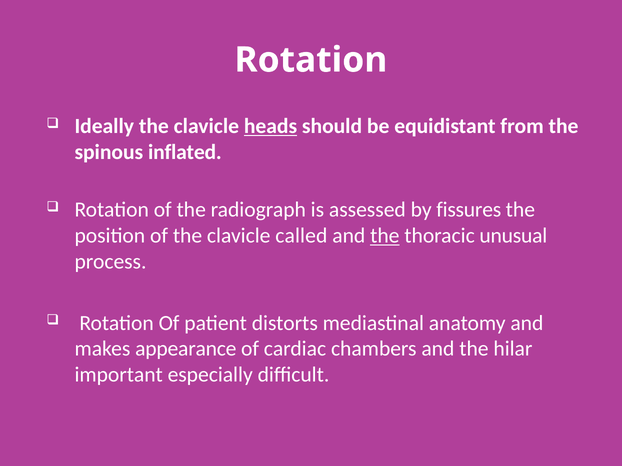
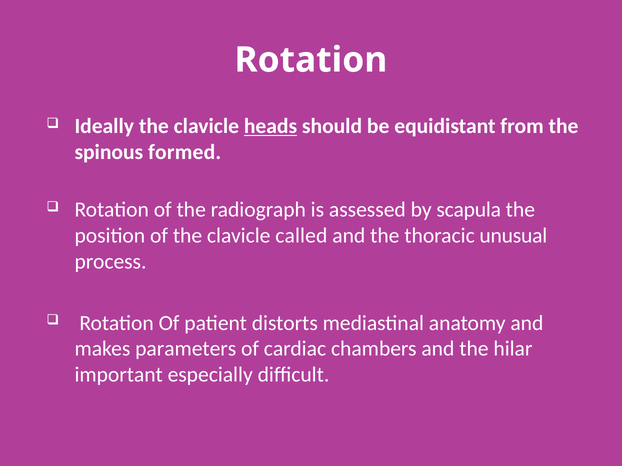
inflated: inflated -> formed (185, 152)
fissures: fissures -> scapula (469, 210)
the underline: present -> none (385, 236)
appearance: appearance -> parameters (186, 349)
